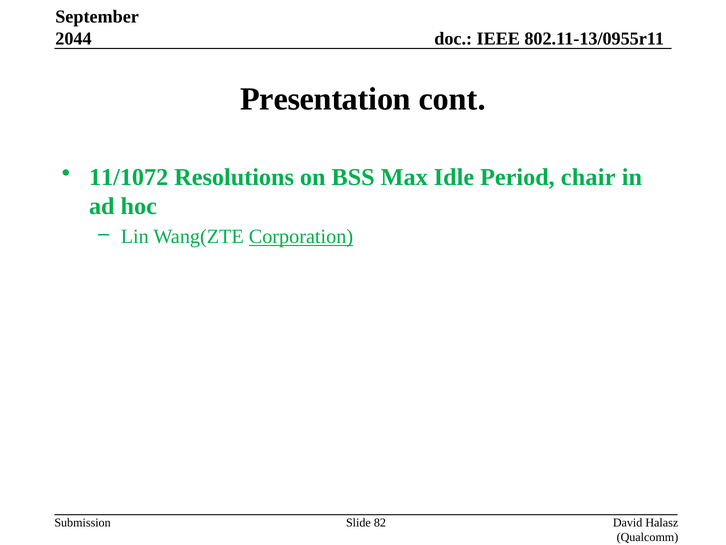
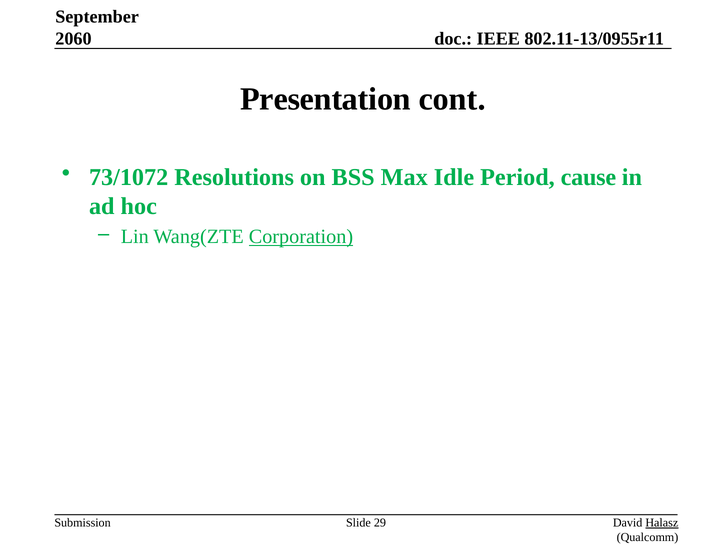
2044: 2044 -> 2060 (73, 39)
11/1072: 11/1072 -> 73/1072 (129, 177)
chair: chair -> cause (588, 177)
82: 82 -> 29 (380, 522)
Halasz underline: none -> present (662, 522)
